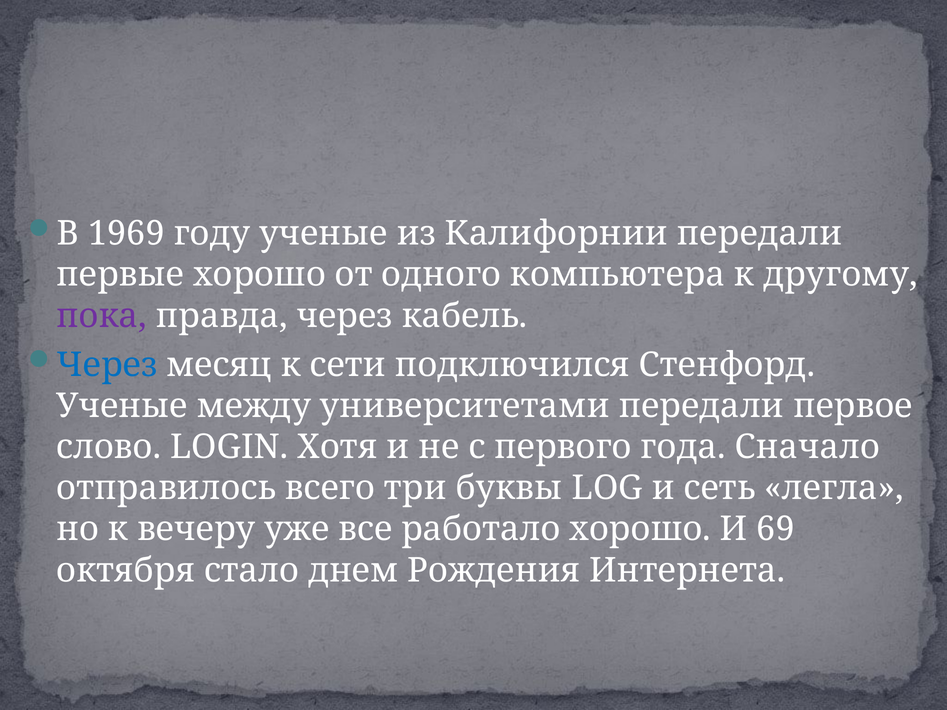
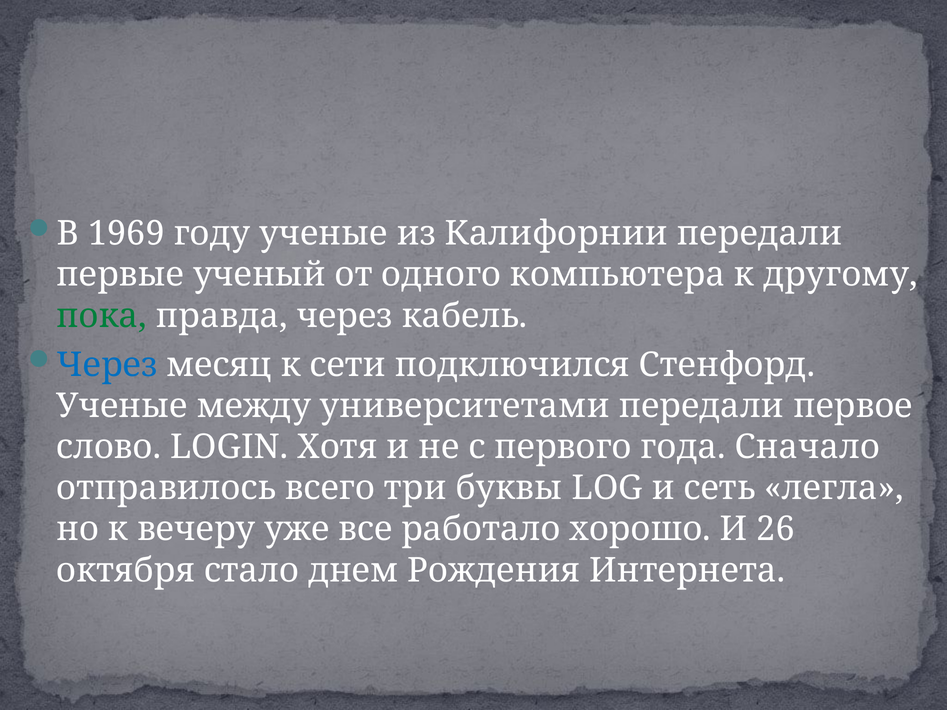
первые хорошо: хорошо -> ученый (259, 275)
пока colour: purple -> green (102, 316)
69: 69 -> 26 (776, 529)
